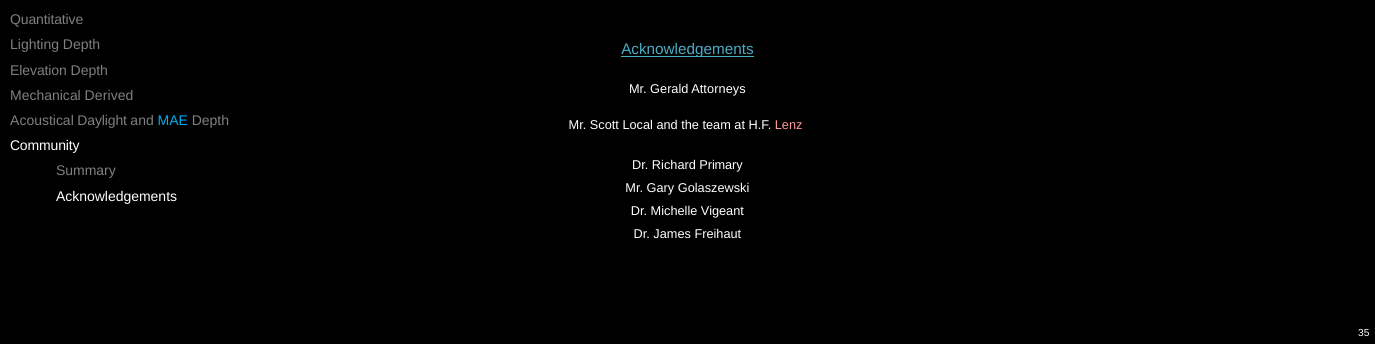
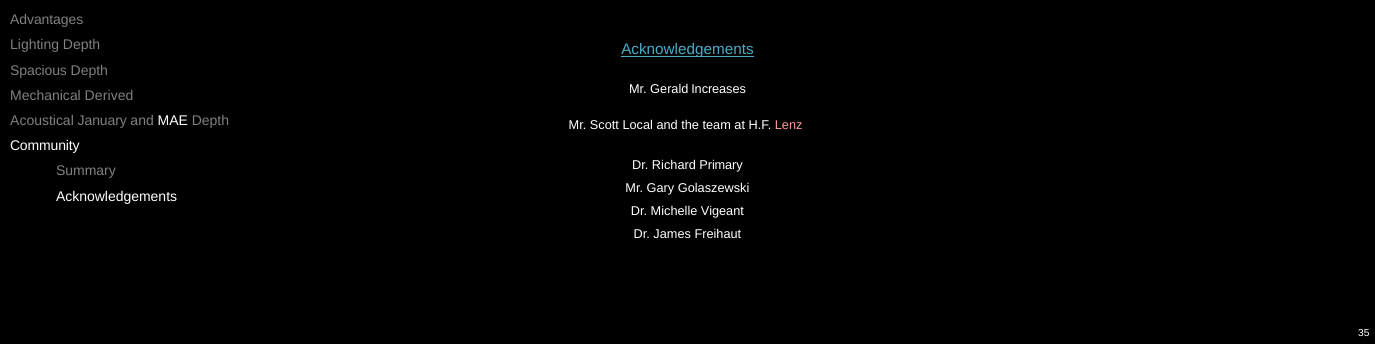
Quantitative: Quantitative -> Advantages (47, 20)
Elevation: Elevation -> Spacious (39, 70)
Attorneys: Attorneys -> Increases (719, 90)
Daylight: Daylight -> January (102, 121)
MAE colour: light blue -> white (173, 121)
